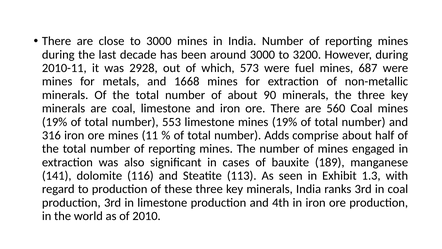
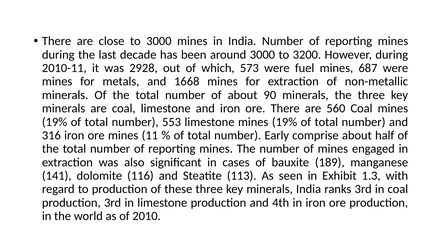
Adds: Adds -> Early (277, 135)
